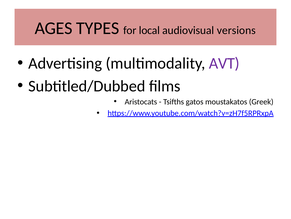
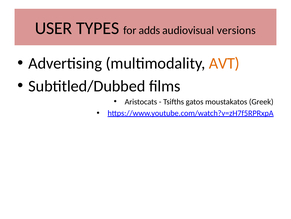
AGES: AGES -> USER (54, 28)
local: local -> adds (149, 30)
AVT colour: purple -> orange (224, 63)
